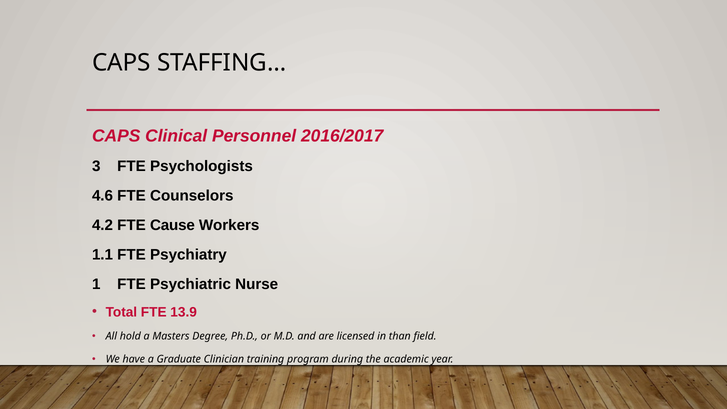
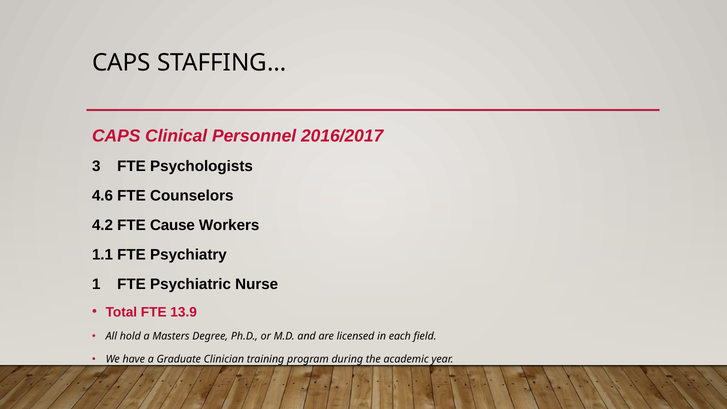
than: than -> each (400, 336)
